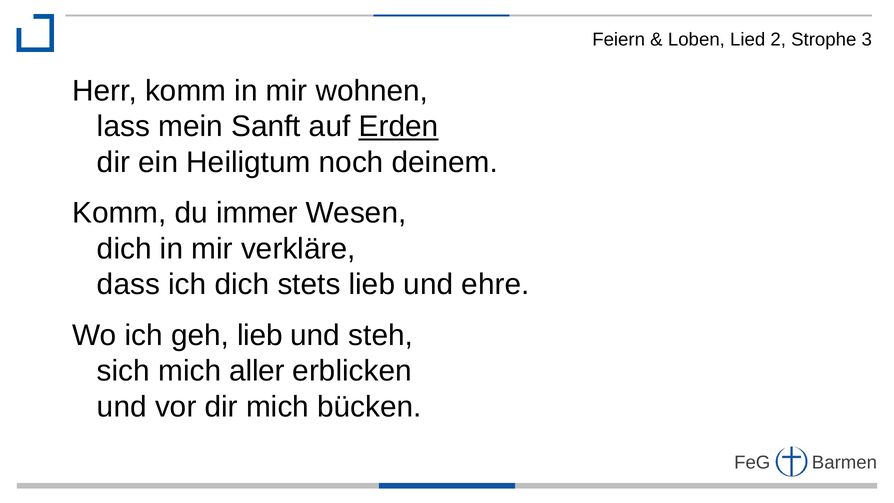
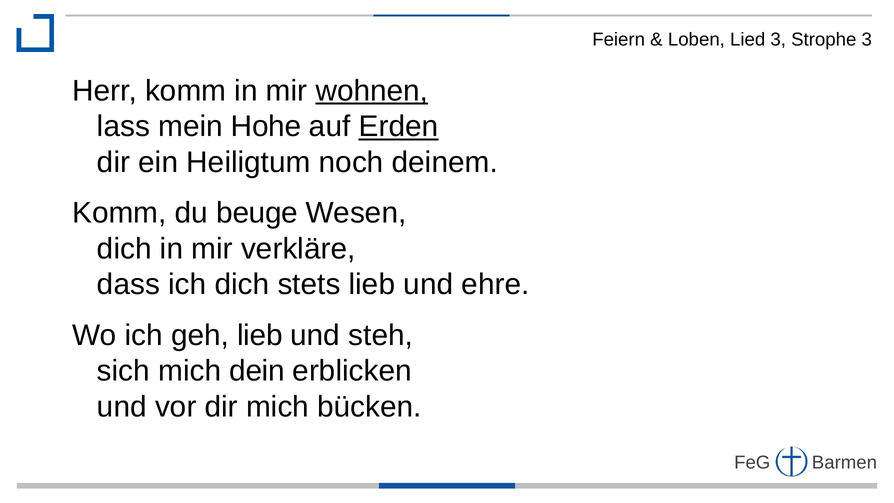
Lied 2: 2 -> 3 (778, 40)
wohnen underline: none -> present (372, 91)
Sanft: Sanft -> Hohe (266, 127)
immer: immer -> beuge (257, 213)
aller: aller -> dein (257, 371)
